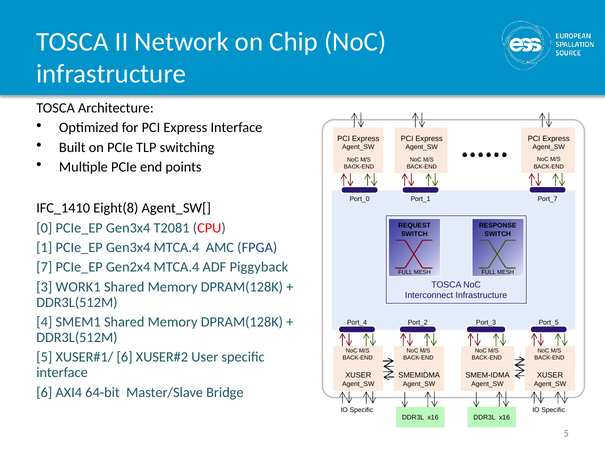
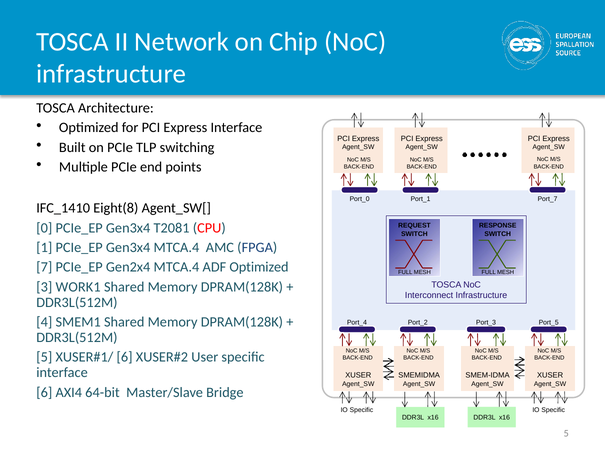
ADF Piggyback: Piggyback -> Optimized (259, 267)
